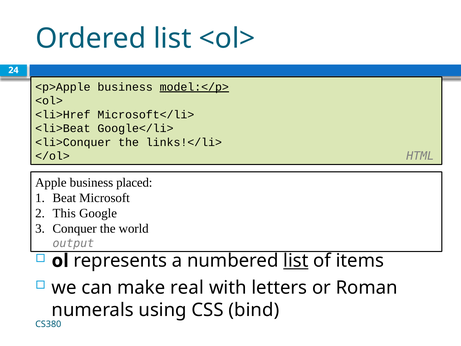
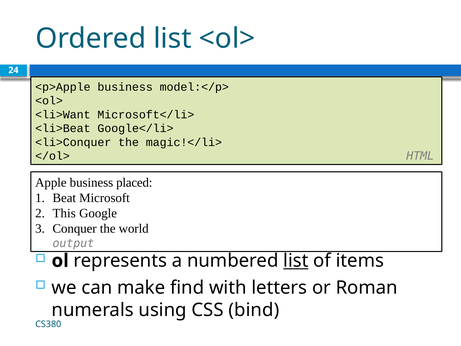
model:</p> underline: present -> none (194, 87)
<li>Href: <li>Href -> <li>Want (63, 114)
links!</li>: links!</li> -> magic!</li> (184, 142)
real: real -> find (187, 287)
